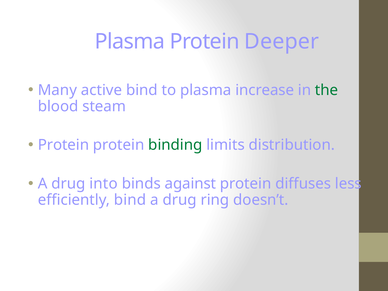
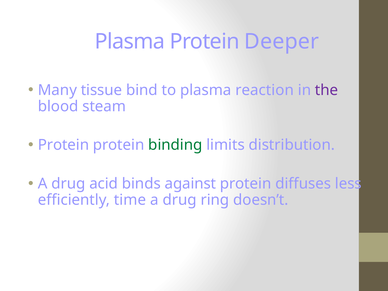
active: active -> tissue (102, 90)
increase: increase -> reaction (265, 90)
the colour: green -> purple (327, 90)
into: into -> acid (104, 184)
efficiently bind: bind -> time (130, 200)
